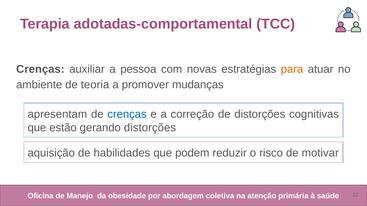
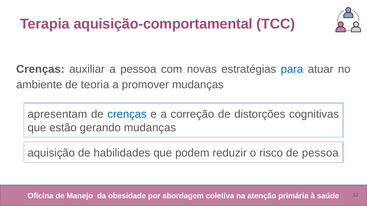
adotadas-comportamental: adotadas-comportamental -> aquisição-comportamental (163, 24)
para colour: orange -> blue (292, 69)
gerando distorções: distorções -> mudanças (150, 128)
de motivar: motivar -> pessoa (320, 153)
